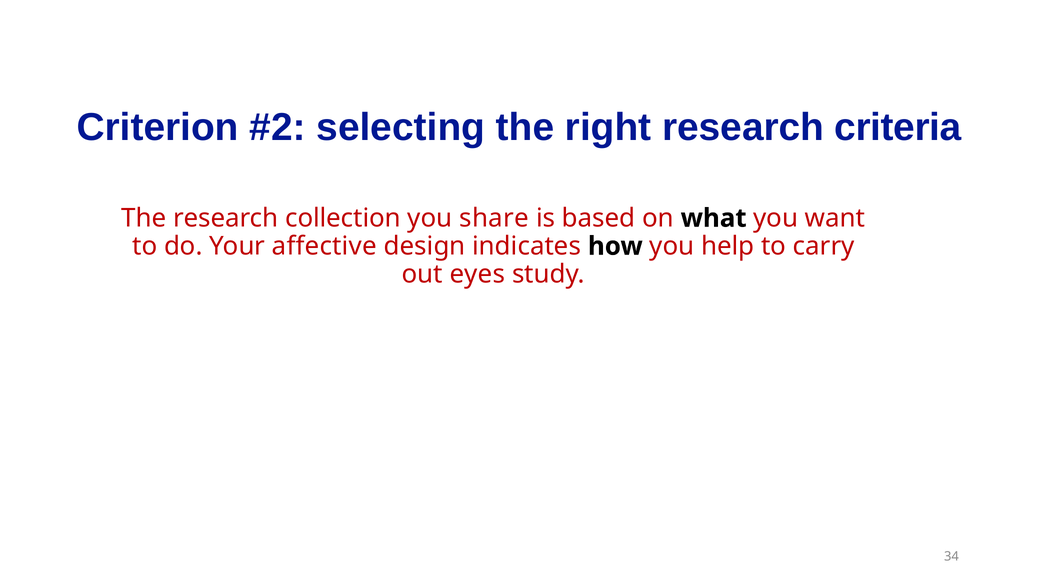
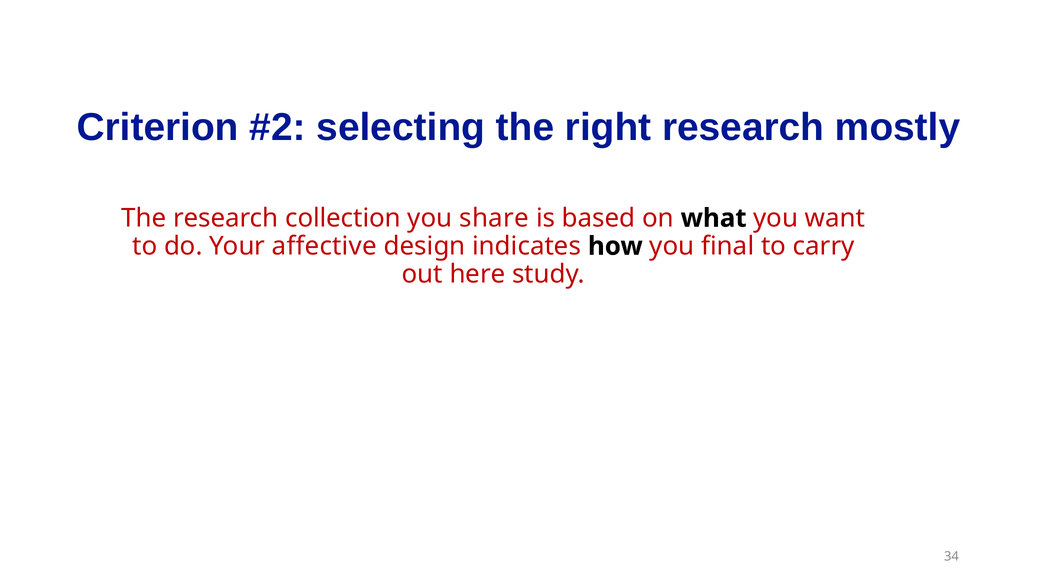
criteria: criteria -> mostly (898, 128)
help: help -> final (728, 246)
eyes: eyes -> here (477, 274)
